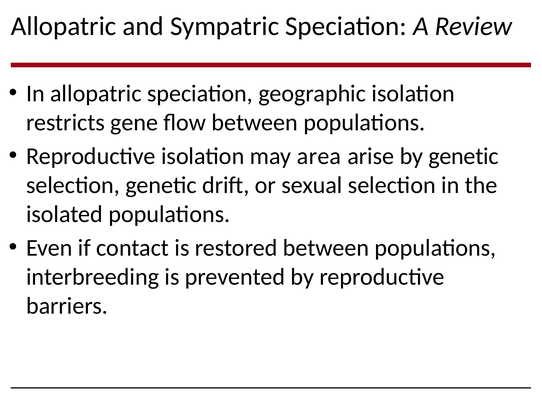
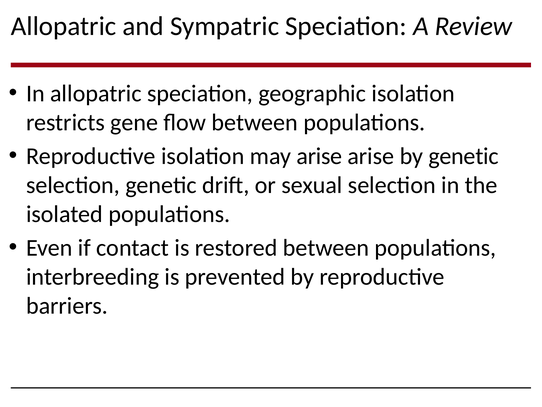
may area: area -> arise (319, 156)
